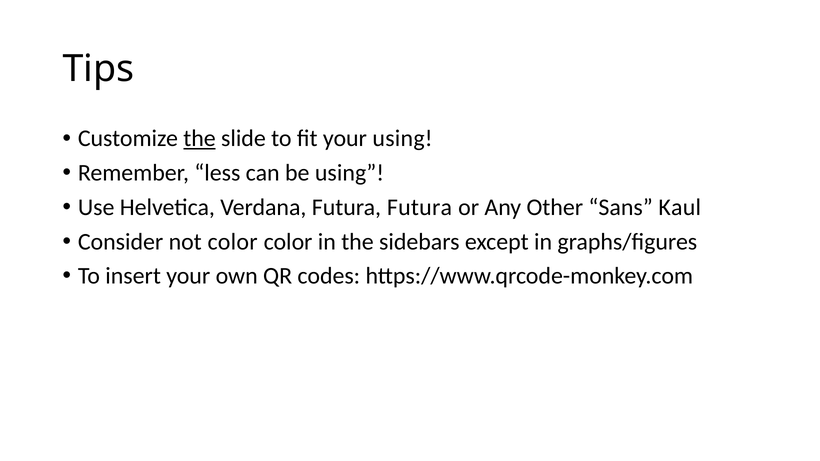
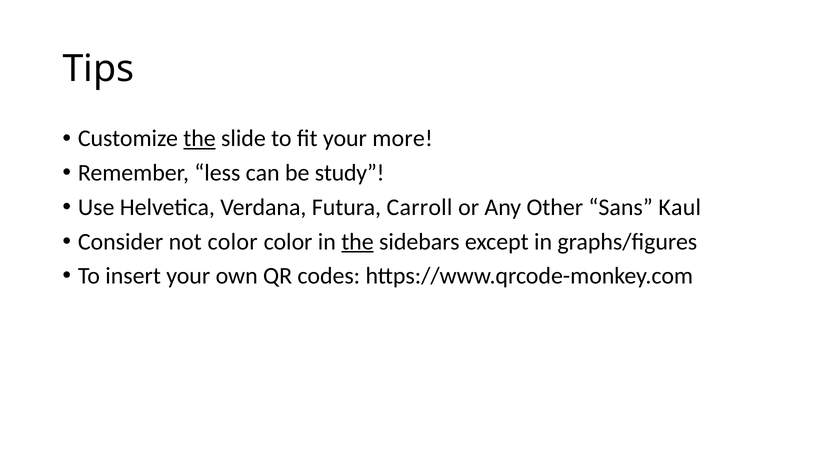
your using: using -> more (403, 139)
be using: using -> study (350, 173)
Futura Futura: Futura -> Carroll (419, 207)
the underline: none -> present (357, 242)
